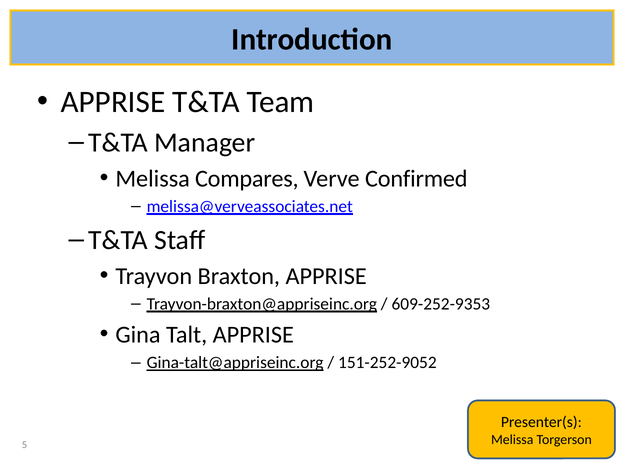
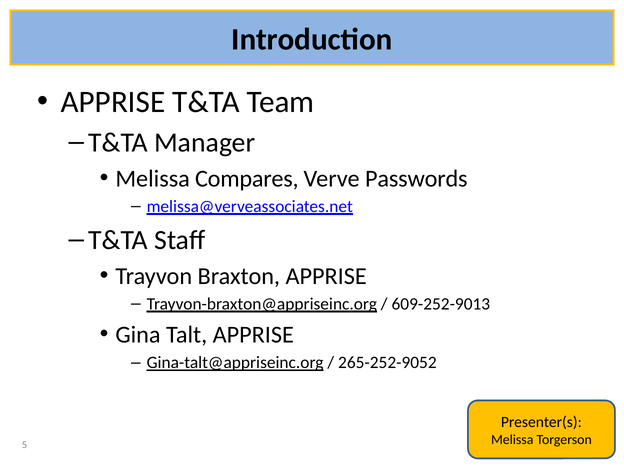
Confirmed: Confirmed -> Passwords (416, 179)
609-252-9353: 609-252-9353 -> 609-252-9013 (441, 304)
151-252-9052: 151-252-9052 -> 265-252-9052 (387, 363)
